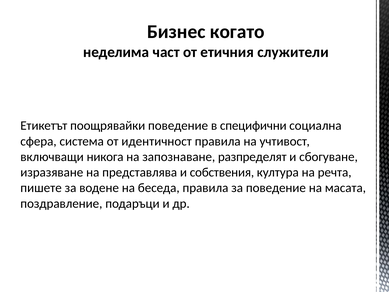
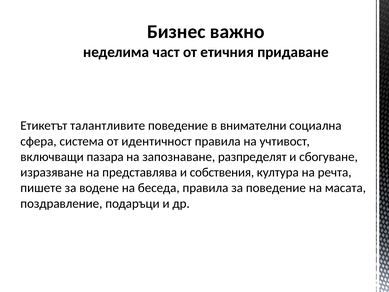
когато: когато -> важно (237, 32)
служители: служители -> придаване (293, 52)
поощрявайки: поощрявайки -> талантливите (108, 126)
специфични: специфични -> внимателни (253, 126)
никога: никога -> пазара (105, 157)
